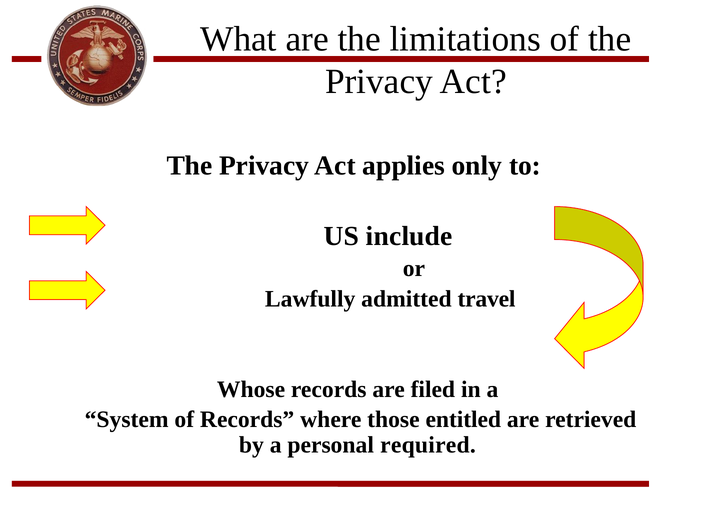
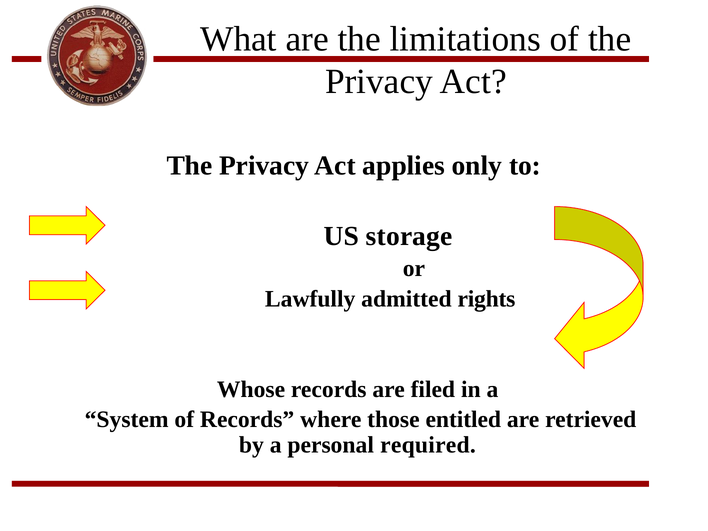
include: include -> storage (409, 236)
travel: travel -> rights (486, 299)
